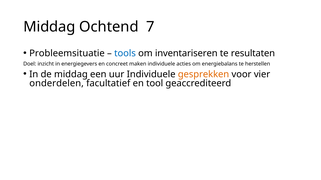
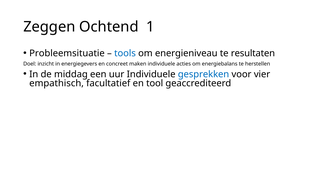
Middag: Middag -> Zeggen (49, 27)
7: 7 -> 1 (150, 27)
inventariseren: inventariseren -> energieniveau (186, 53)
gesprekken colour: orange -> blue (204, 74)
onderdelen: onderdelen -> empathisch (57, 84)
